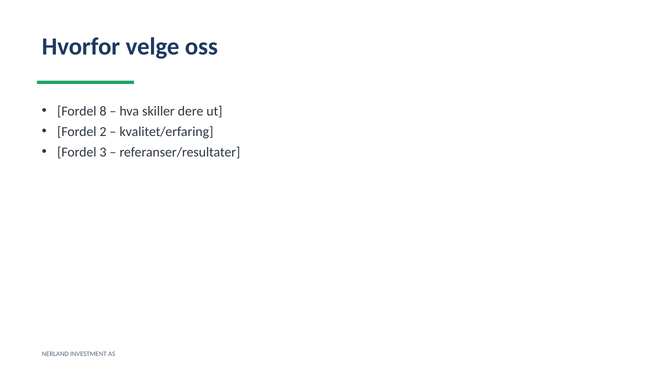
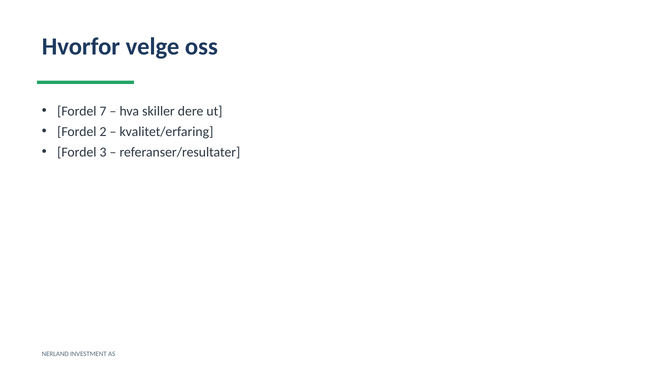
8: 8 -> 7 (103, 111)
